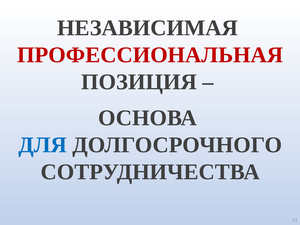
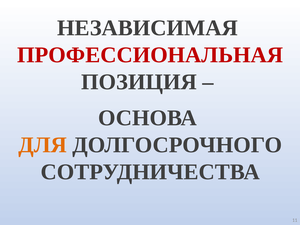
ДЛЯ colour: blue -> orange (43, 145)
